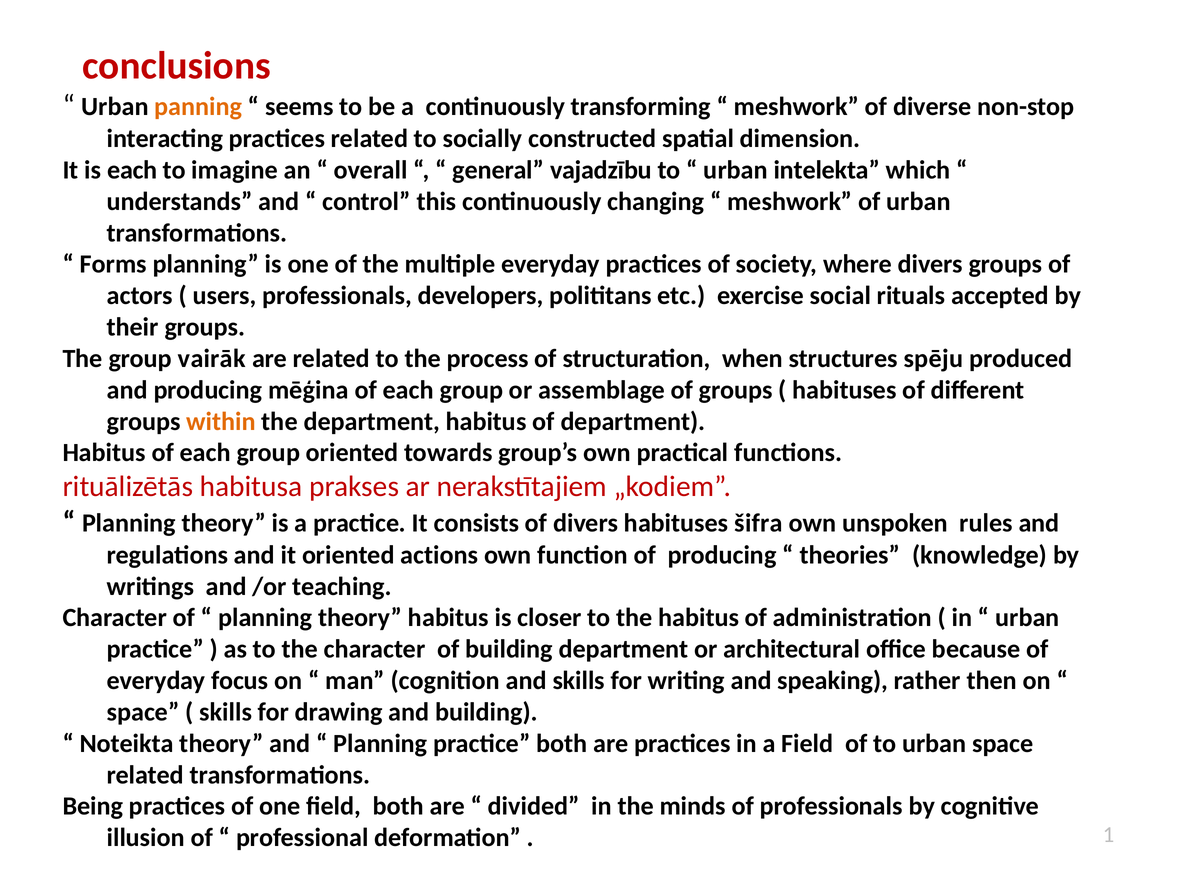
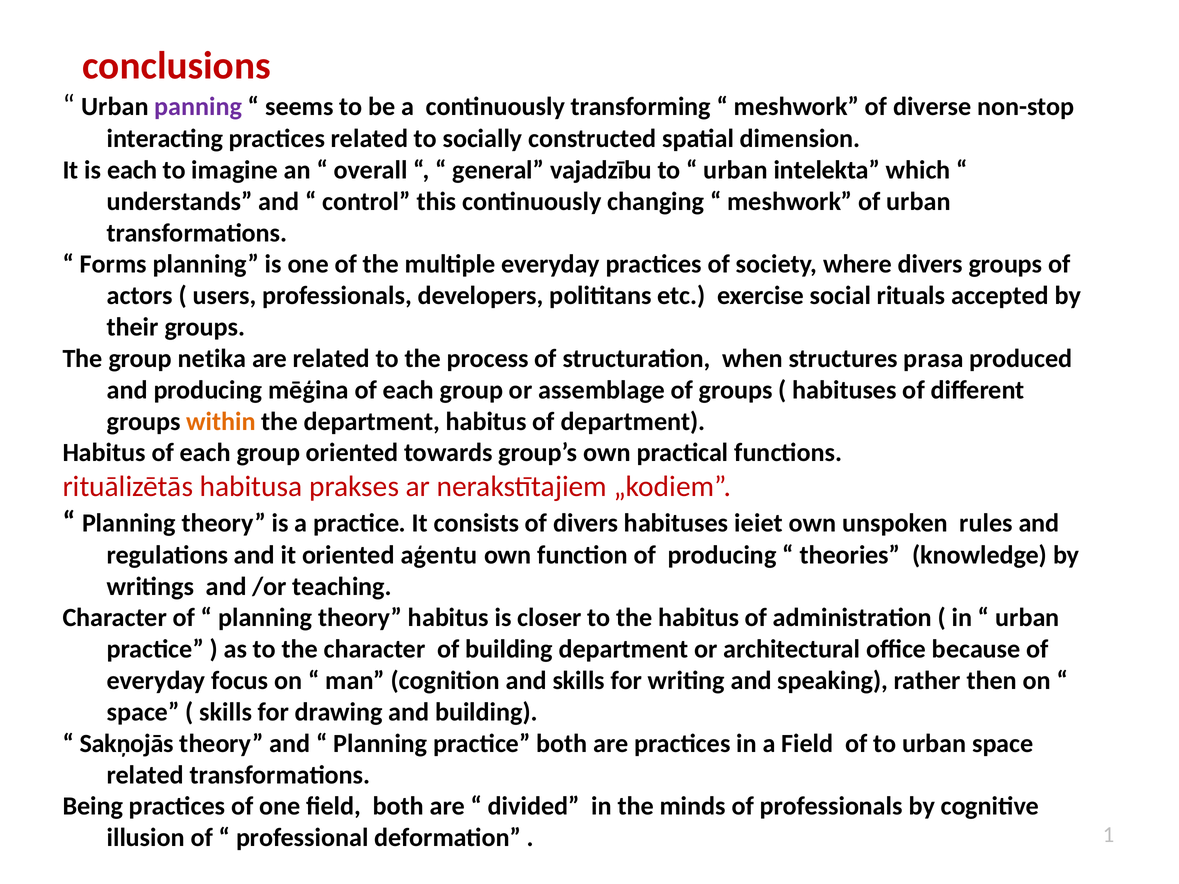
panning colour: orange -> purple (198, 107)
vairāk: vairāk -> netika (212, 359)
spēju: spēju -> prasa (933, 359)
šifra: šifra -> ieiet (759, 523)
actions: actions -> aģentu (439, 555)
Noteikta: Noteikta -> Sakņojās (127, 744)
